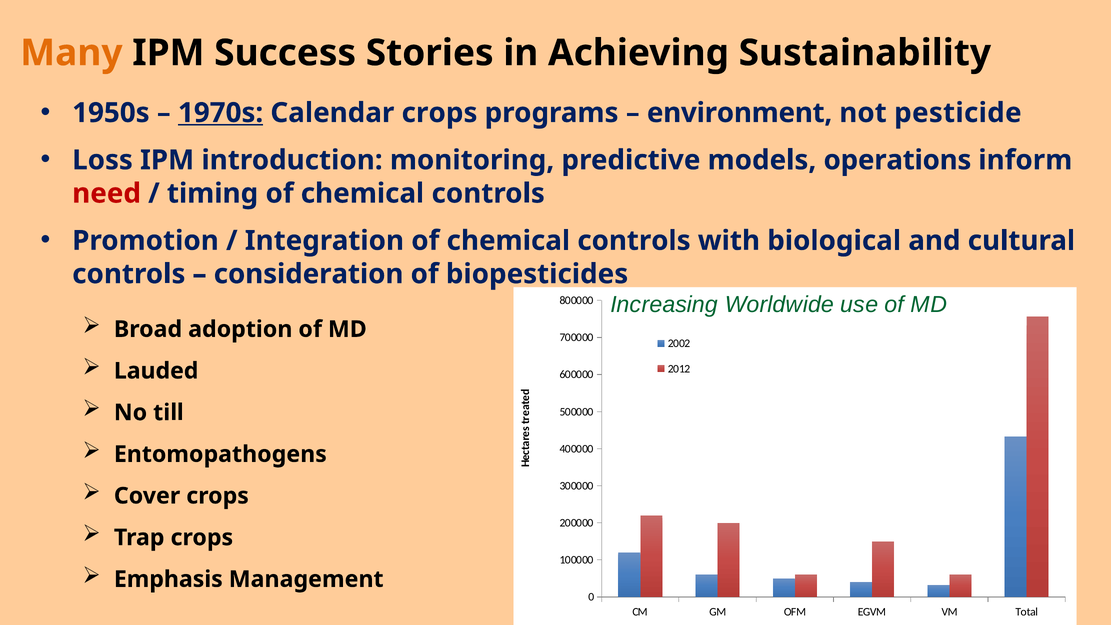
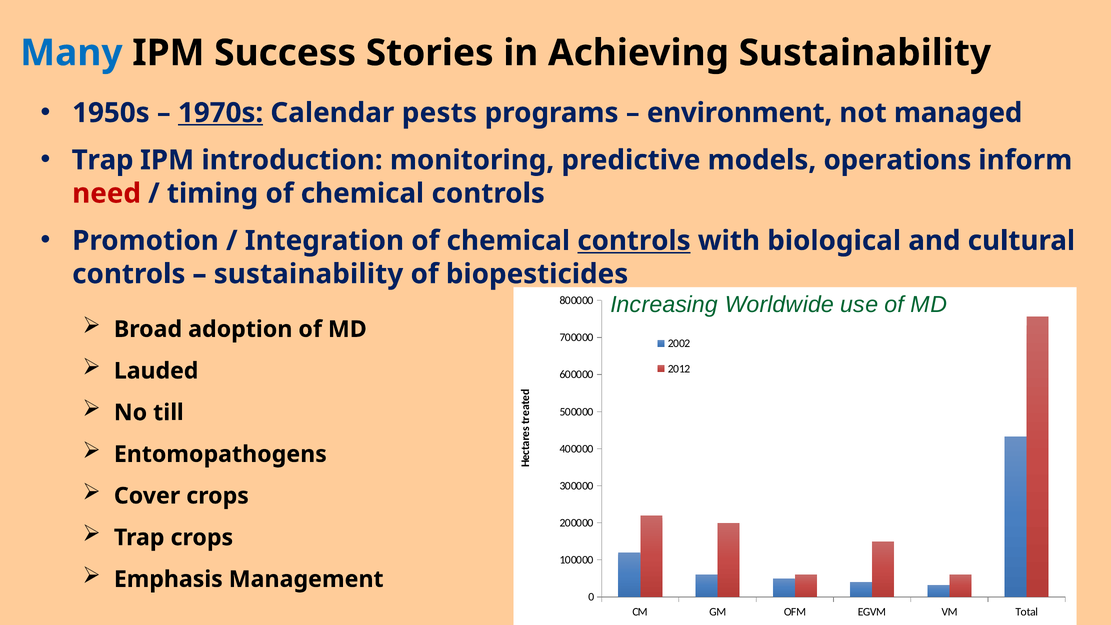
Many colour: orange -> blue (71, 53)
Calendar crops: crops -> pests (439, 113)
pesticide: pesticide -> managed (958, 113)
Loss: Loss -> Trap (103, 160)
controls underline: none -> present (634, 241)
consideration: consideration -> sustainability (308, 274)
